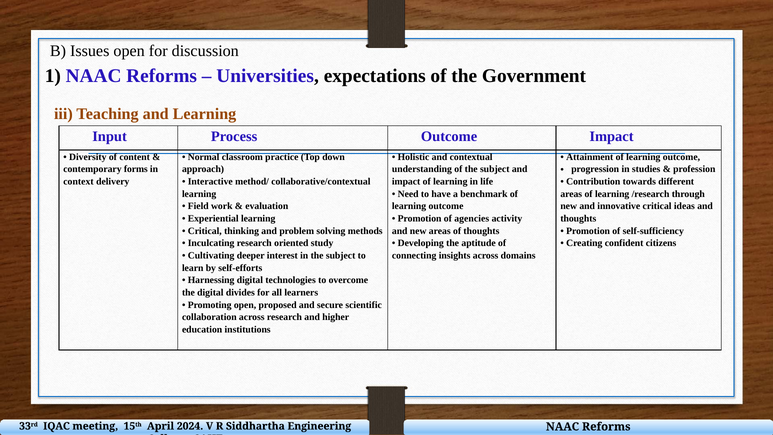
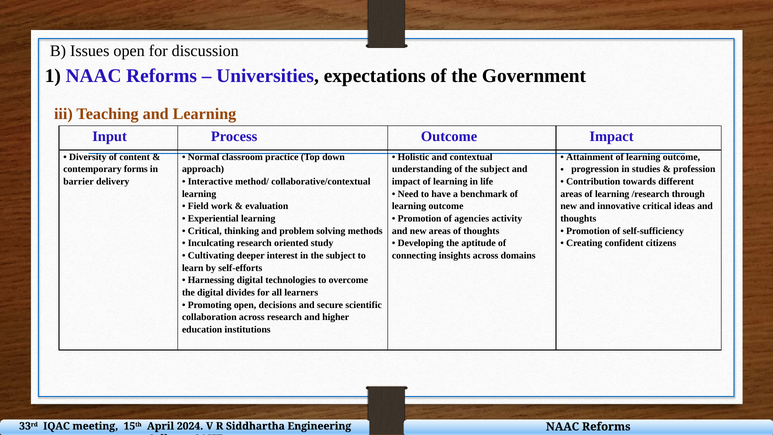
context: context -> barrier (78, 182)
proposed: proposed -> decisions (278, 305)
